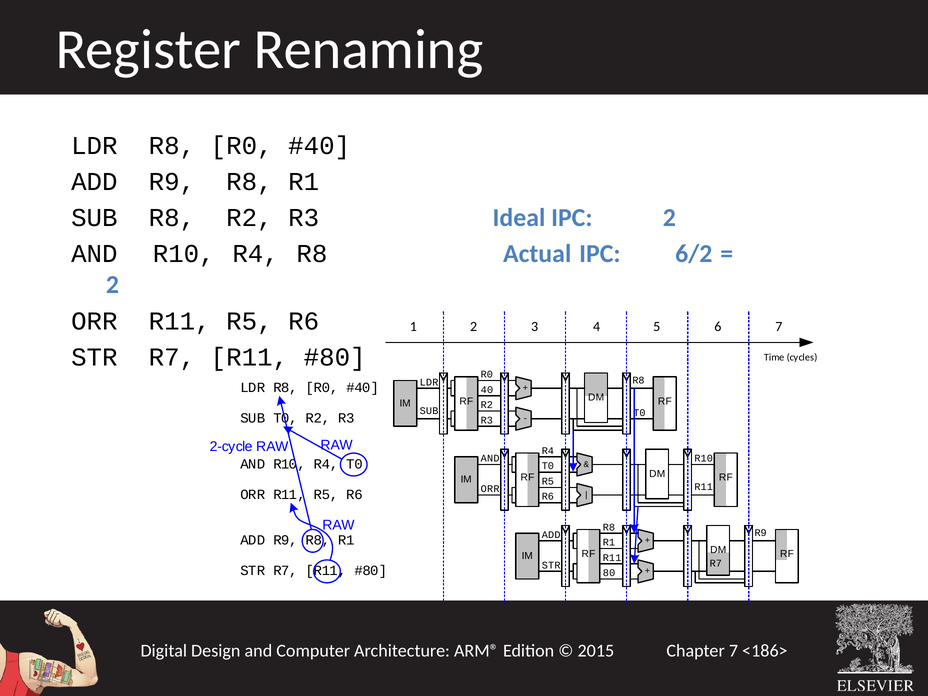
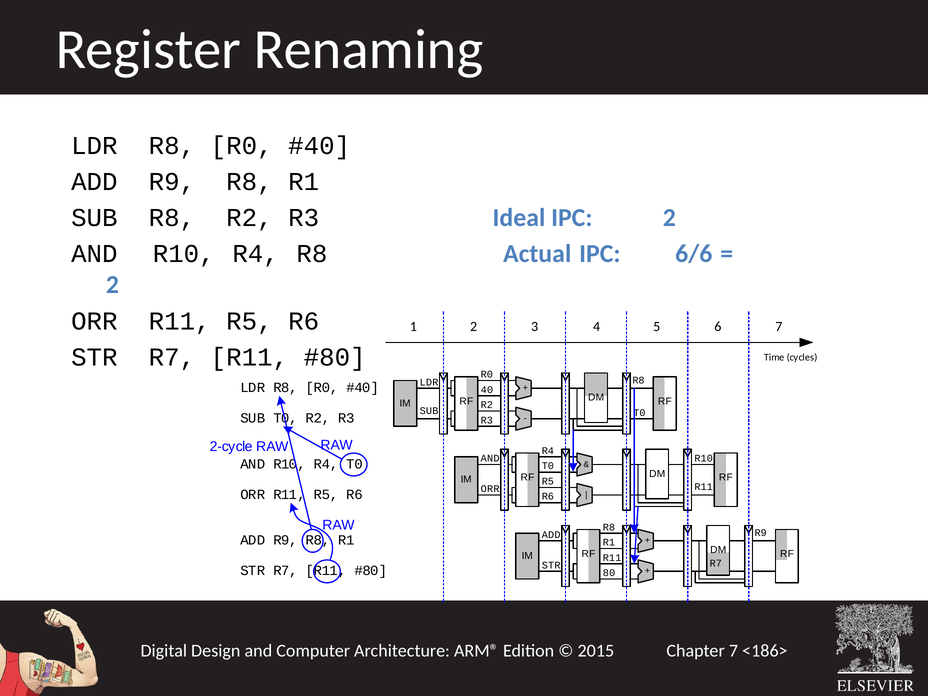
6/2: 6/2 -> 6/6 (694, 254)
